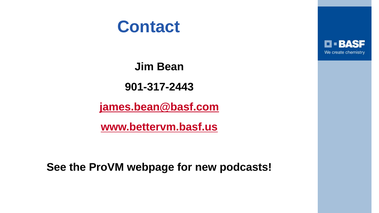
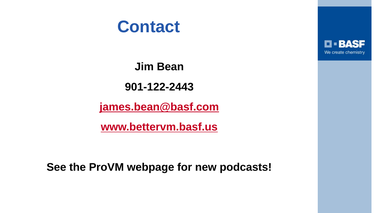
901-317-2443: 901-317-2443 -> 901-122-2443 (159, 87)
